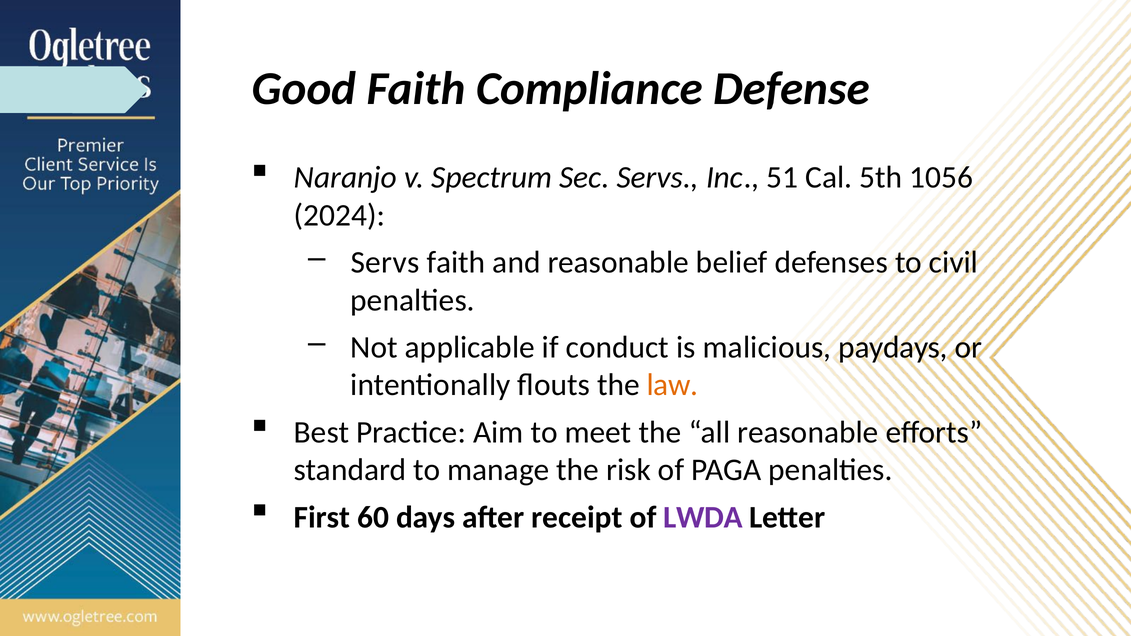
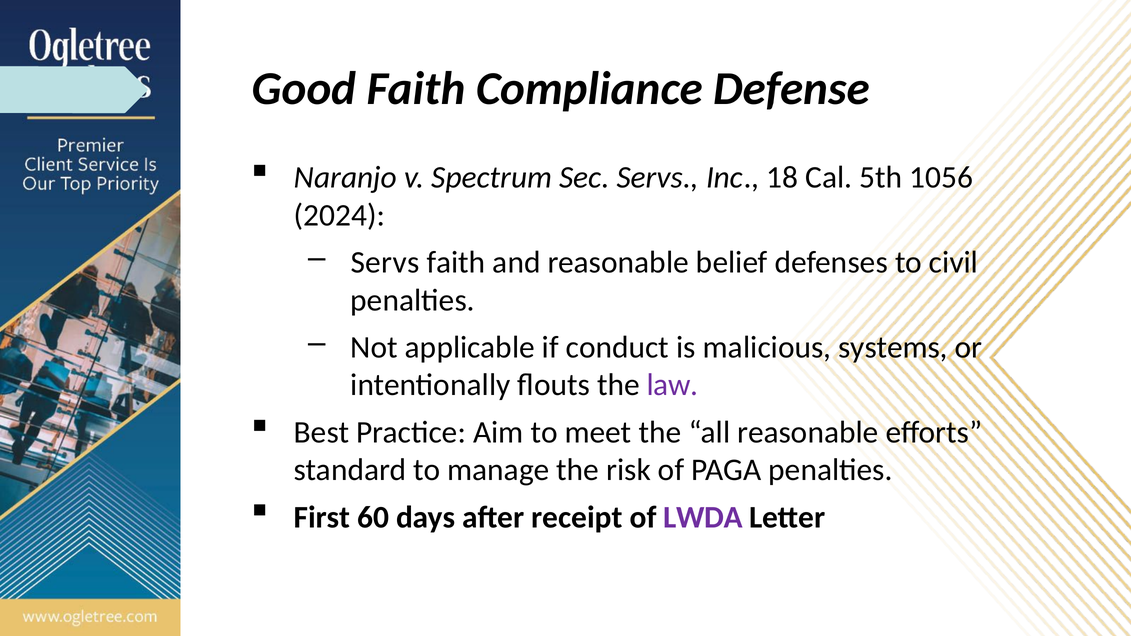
51: 51 -> 18 (782, 178)
paydays: paydays -> systems (893, 347)
law colour: orange -> purple (672, 385)
